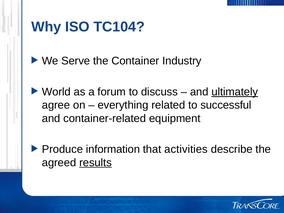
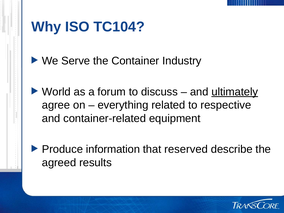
successful: successful -> respective (226, 105)
activities: activities -> reserved (186, 149)
results underline: present -> none (95, 163)
